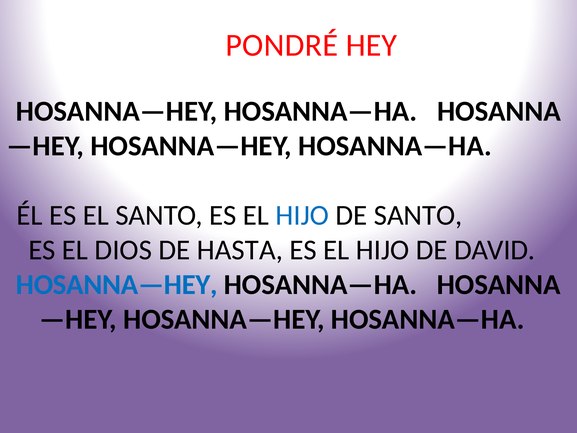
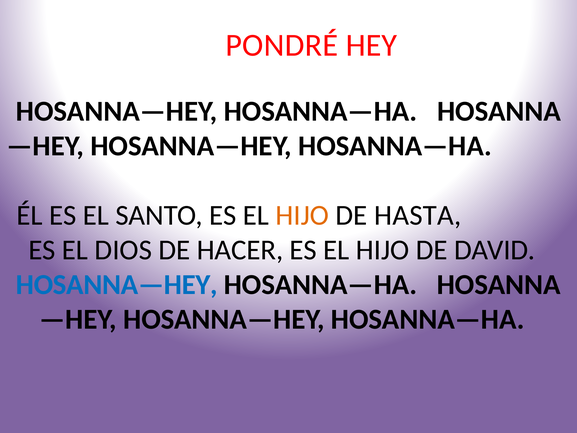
HIJO colour: blue -> orange (302, 215)
DE SANTO: SANTO -> HASTA (418, 215)
HASTA: HASTA -> HACER (240, 250)
